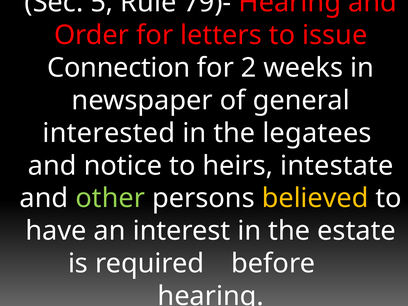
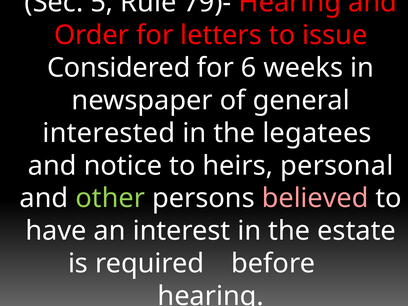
Connection: Connection -> Considered (119, 68)
2: 2 -> 6 (249, 68)
intestate: intestate -> personal (337, 166)
believed colour: yellow -> pink (315, 198)
